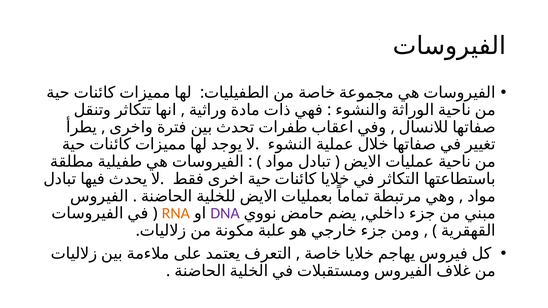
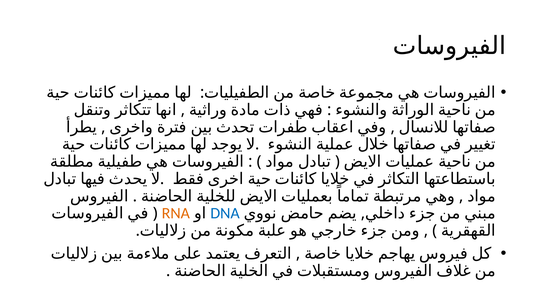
DNA colour: purple -> blue (225, 214)
